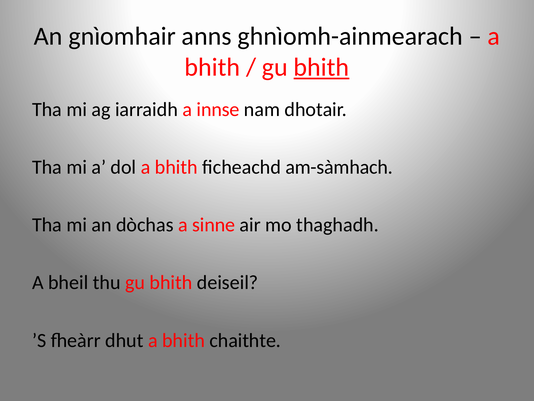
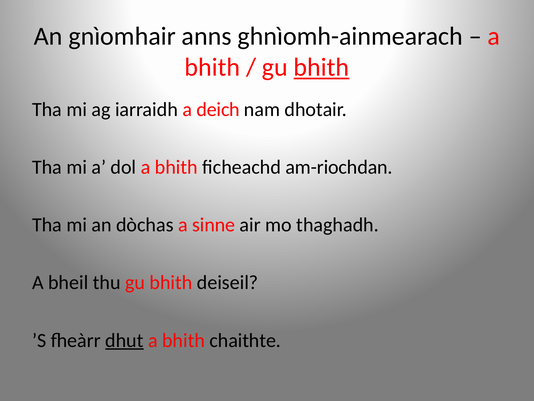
innse: innse -> deich (218, 110)
am-sàmhach: am-sàmhach -> am-riochdan (339, 167)
dhut underline: none -> present (124, 340)
